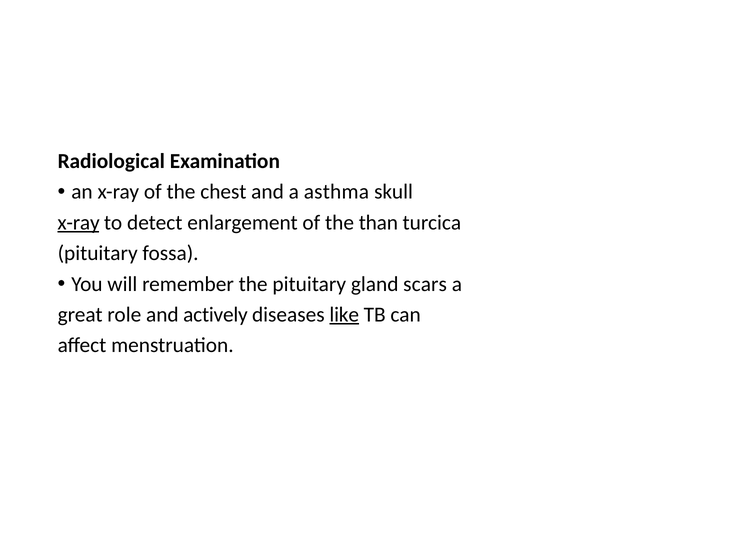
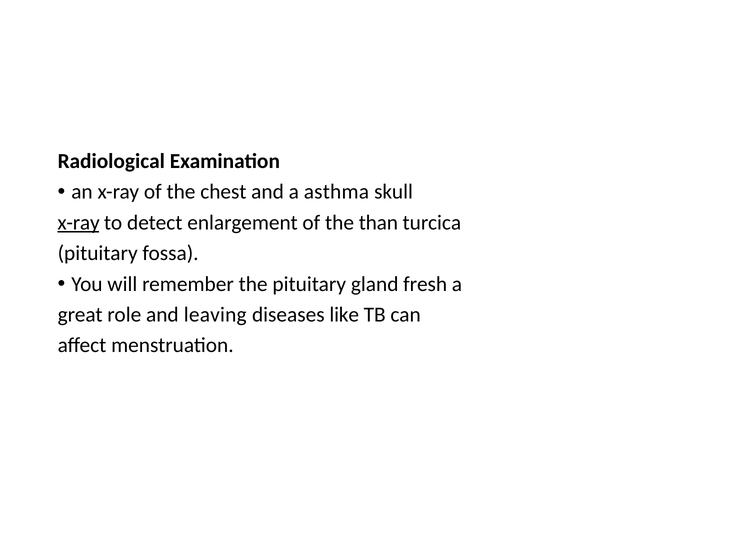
scars: scars -> fresh (425, 284)
actively: actively -> leaving (215, 315)
like underline: present -> none (344, 315)
